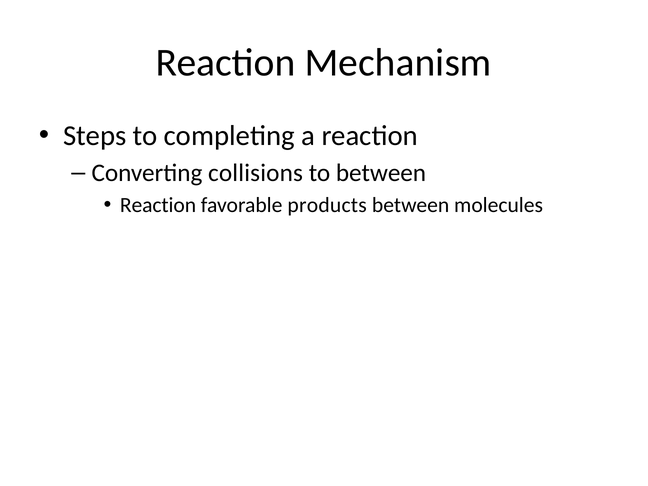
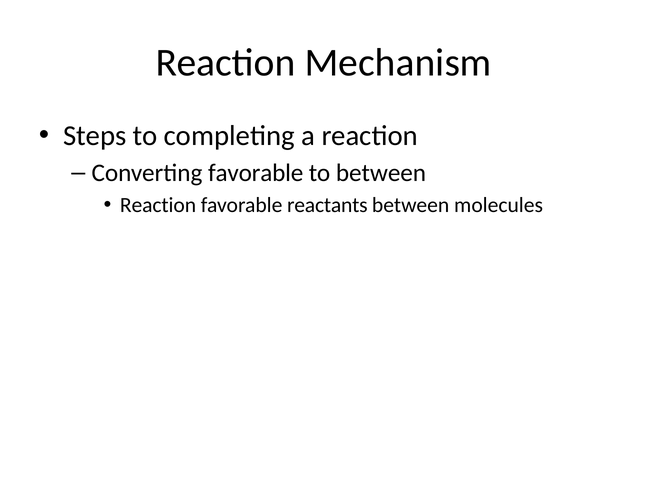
Converting collisions: collisions -> favorable (256, 173)
products: products -> reactants (327, 205)
